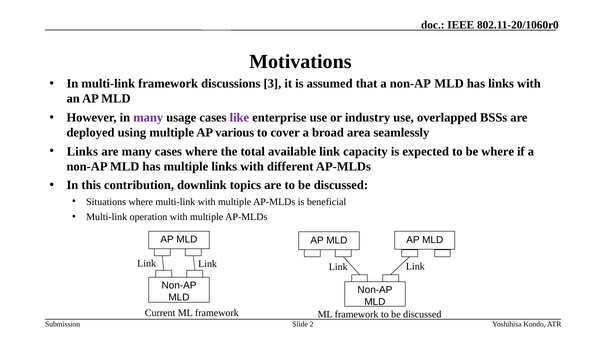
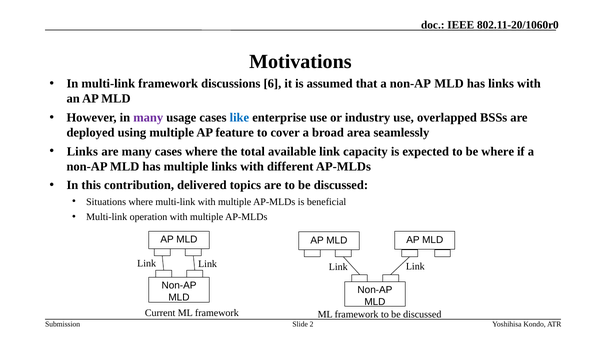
3: 3 -> 6 (272, 84)
like colour: purple -> blue (239, 118)
various: various -> feature (235, 133)
downlink: downlink -> delivered (202, 185)
